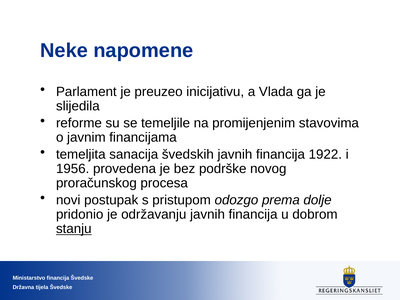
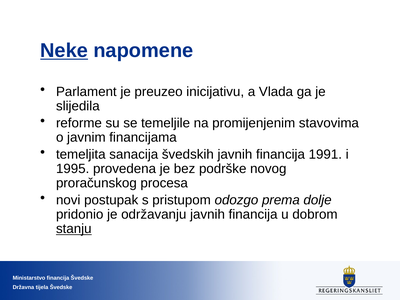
Neke underline: none -> present (64, 51)
1922: 1922 -> 1991 (325, 154)
1956: 1956 -> 1995 (73, 169)
